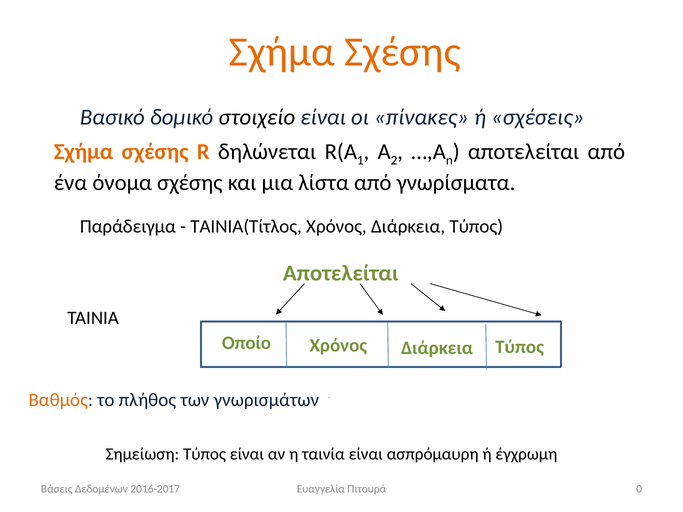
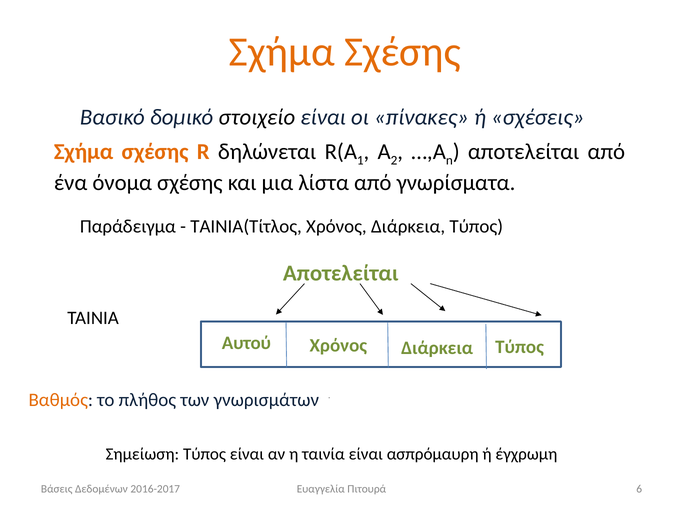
Οποίο: Οποίο -> Αυτού (246, 343)
0: 0 -> 6 (639, 489)
